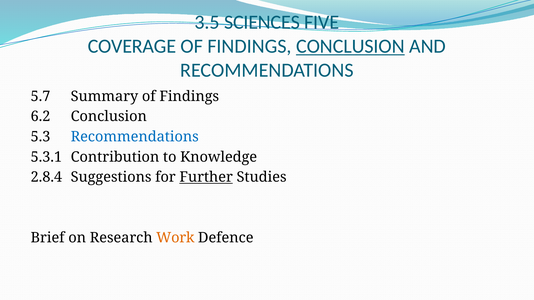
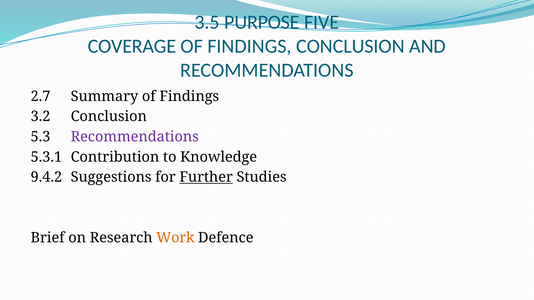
SCIENCES: SCIENCES -> PURPOSE (262, 22)
CONCLUSION underline: present -> none (350, 46)
5.7: 5.7 -> 2.7 (41, 96)
6.2: 6.2 -> 3.2 (41, 117)
Recommendations colour: blue -> purple (135, 137)
2.8.4: 2.8.4 -> 9.4.2 (46, 177)
